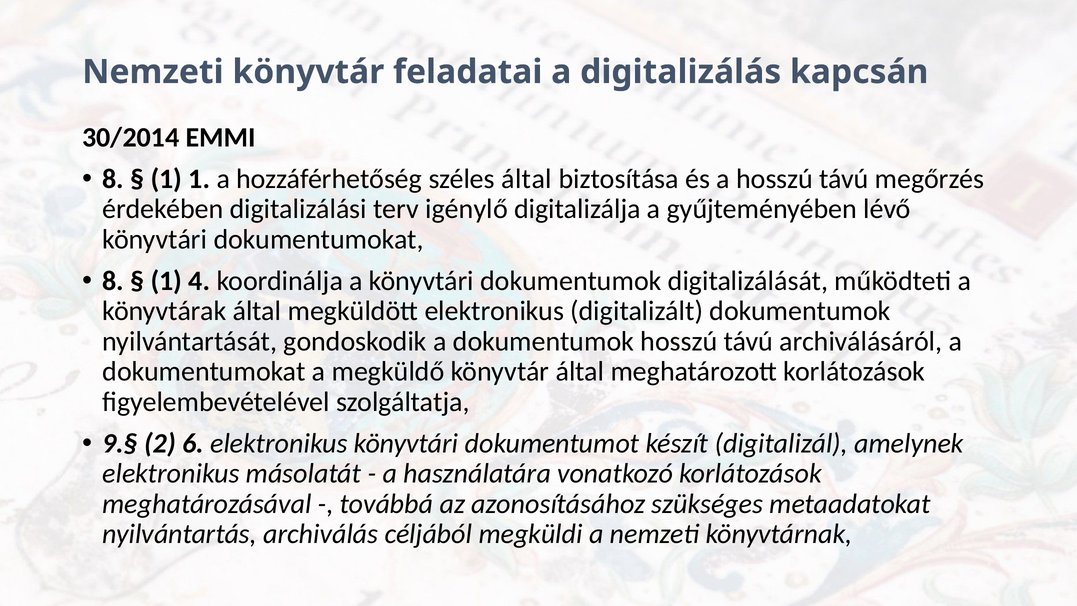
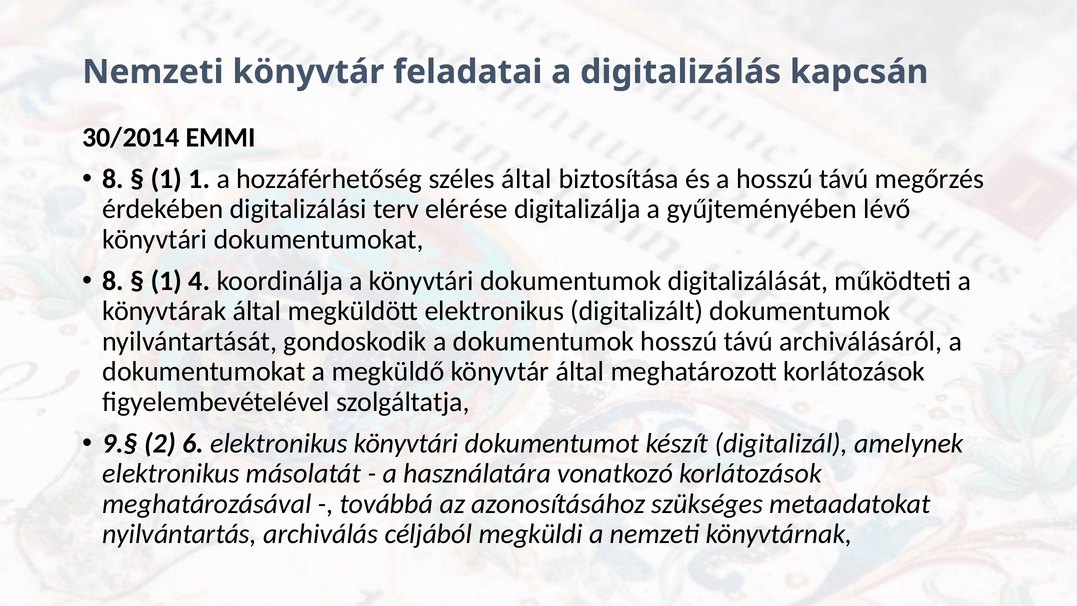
igénylő: igénylő -> elérése (466, 209)
